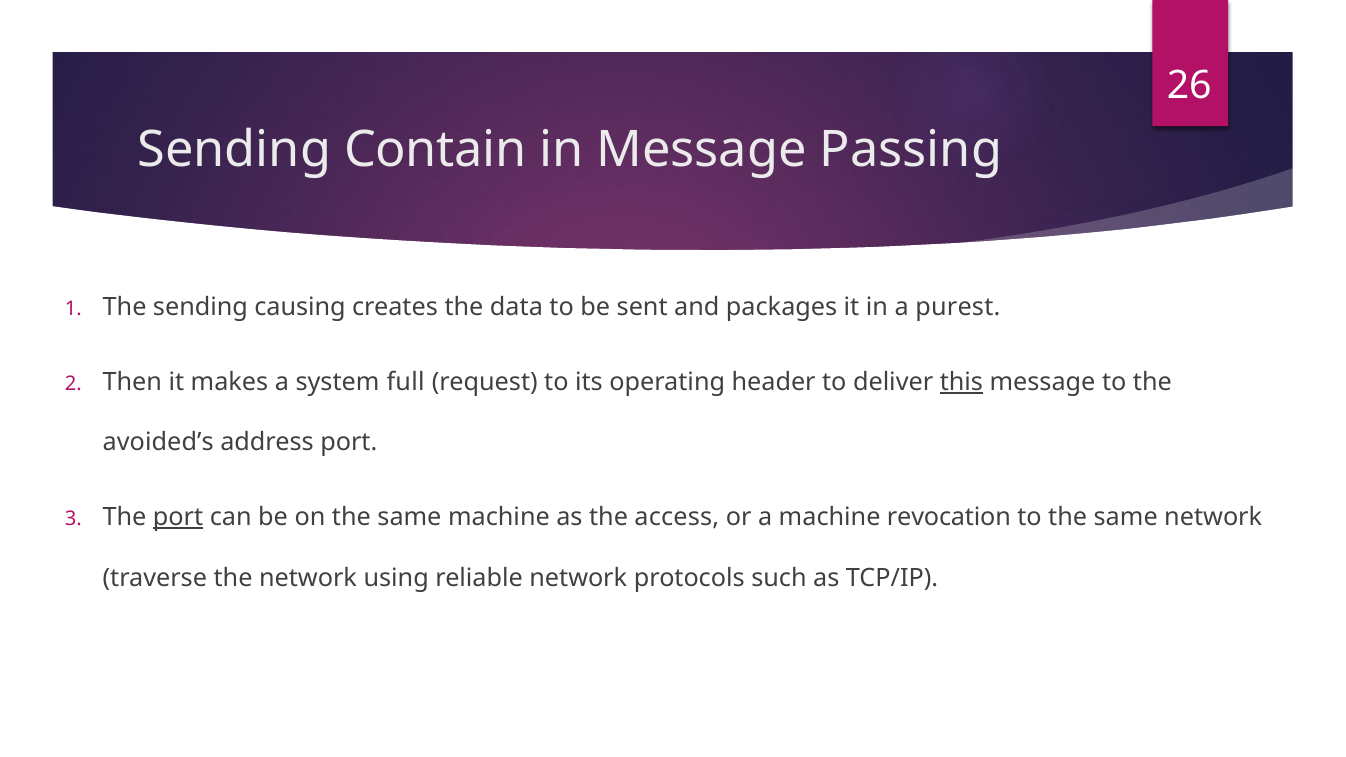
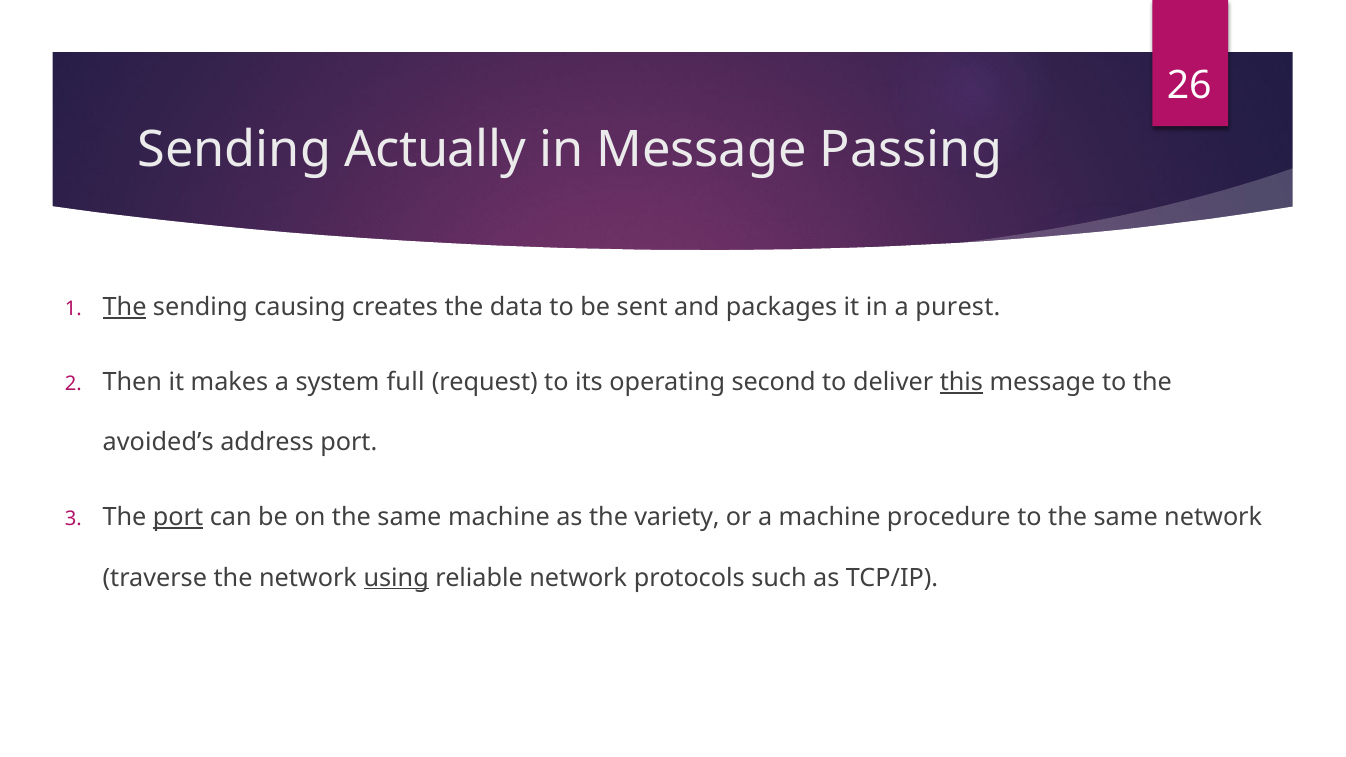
Contain: Contain -> Actually (435, 150)
The underline: none -> present (125, 307)
header: header -> second (774, 382)
access: access -> variety (677, 517)
revocation: revocation -> procedure (949, 517)
using underline: none -> present (396, 578)
